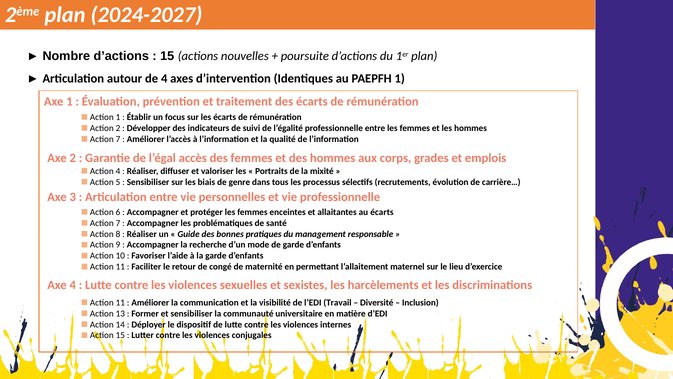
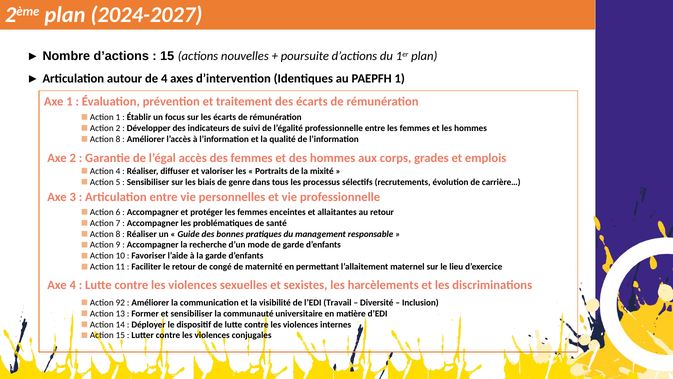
7: 7 -> 8 (118, 139)
au écarts: écarts -> retour (382, 212)
11: 11 -> 92 (120, 302)
